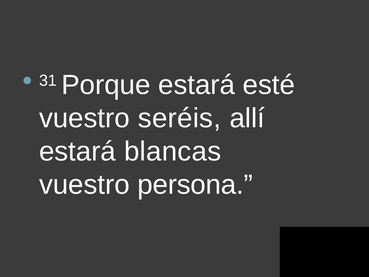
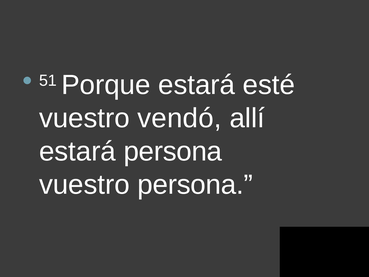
31: 31 -> 51 (48, 80)
seréis: seréis -> vendó (179, 118)
estará blancas: blancas -> persona (173, 151)
